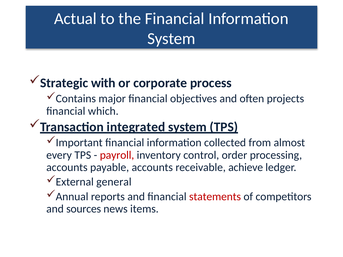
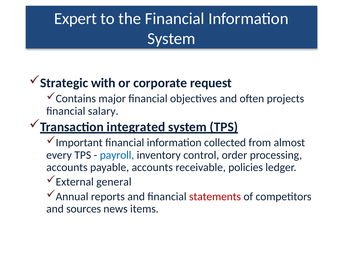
Actual: Actual -> Expert (76, 19)
process: process -> request (211, 83)
which: which -> salary (103, 111)
payroll colour: red -> blue (117, 155)
achieve: achieve -> policies (246, 167)
